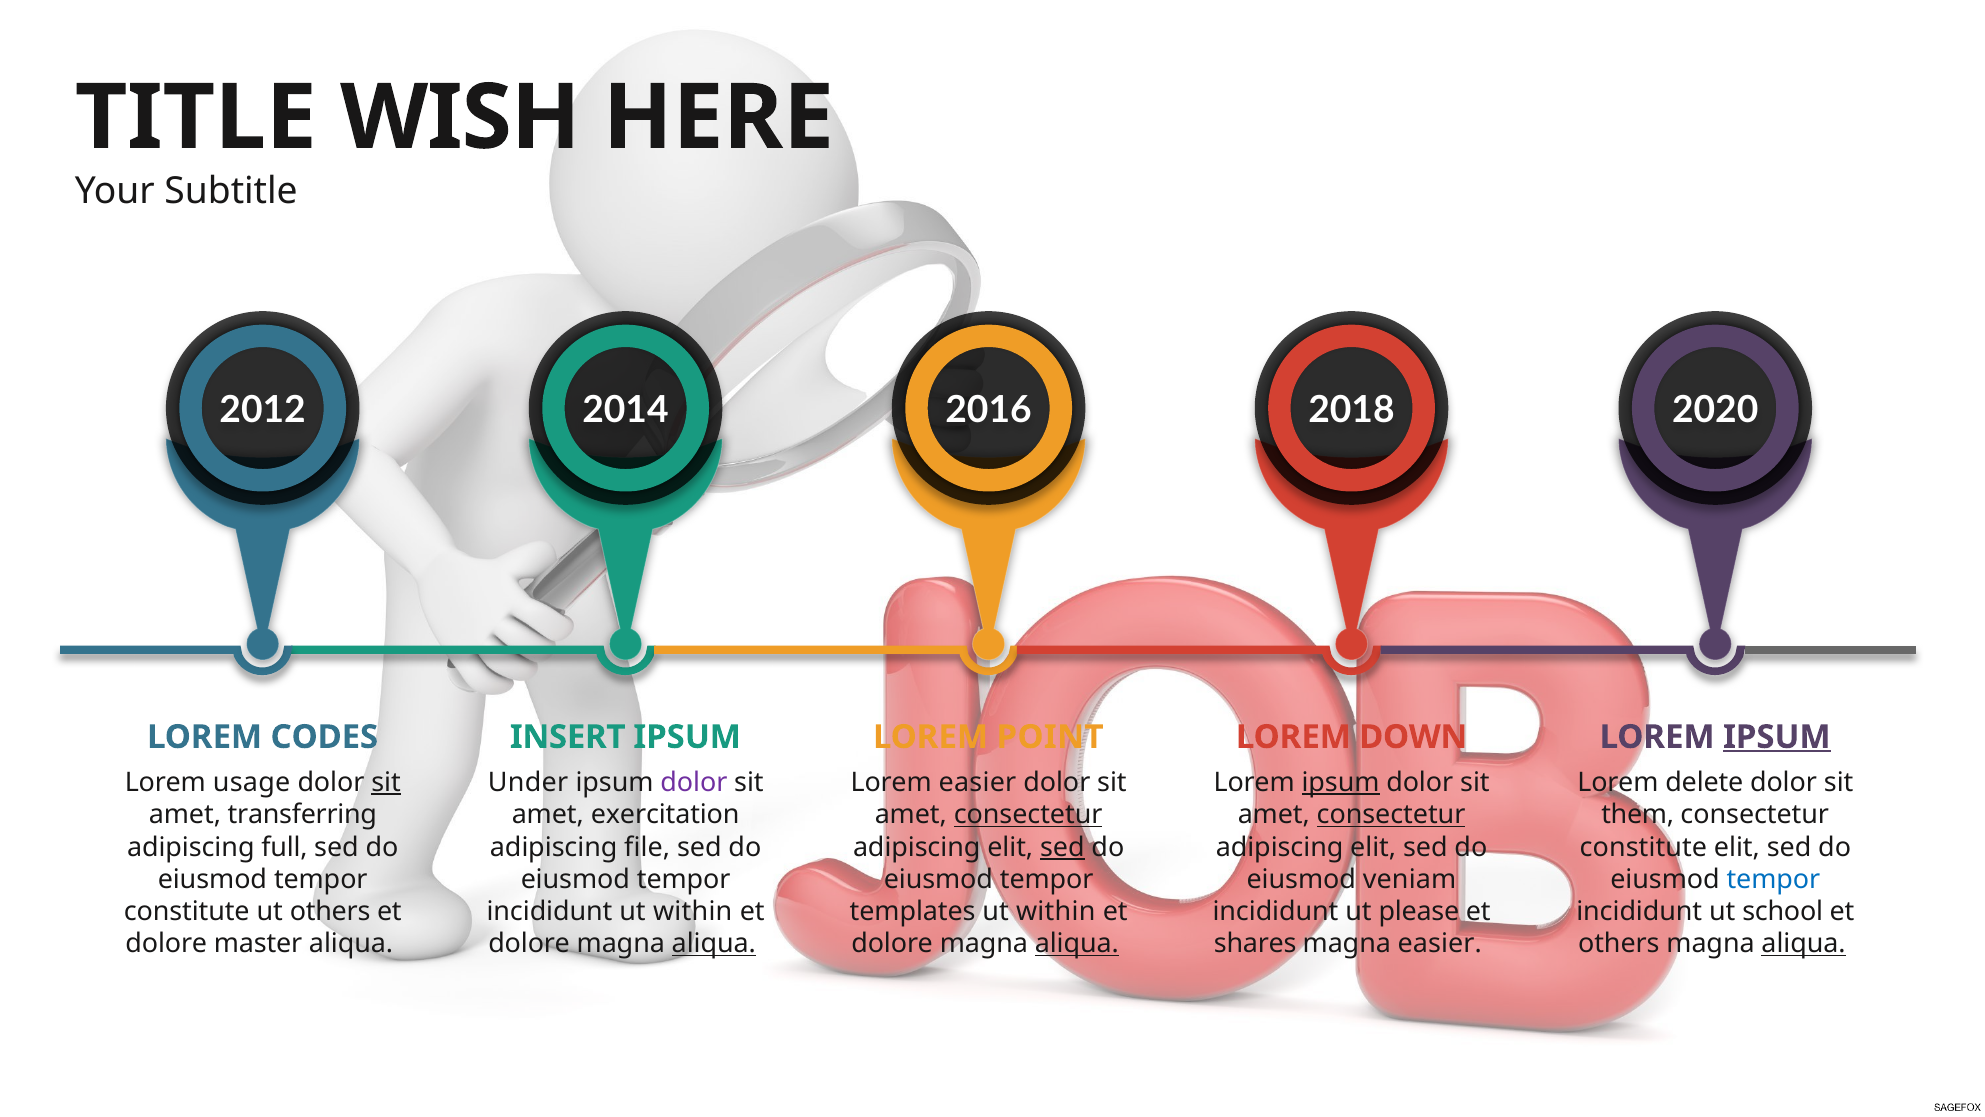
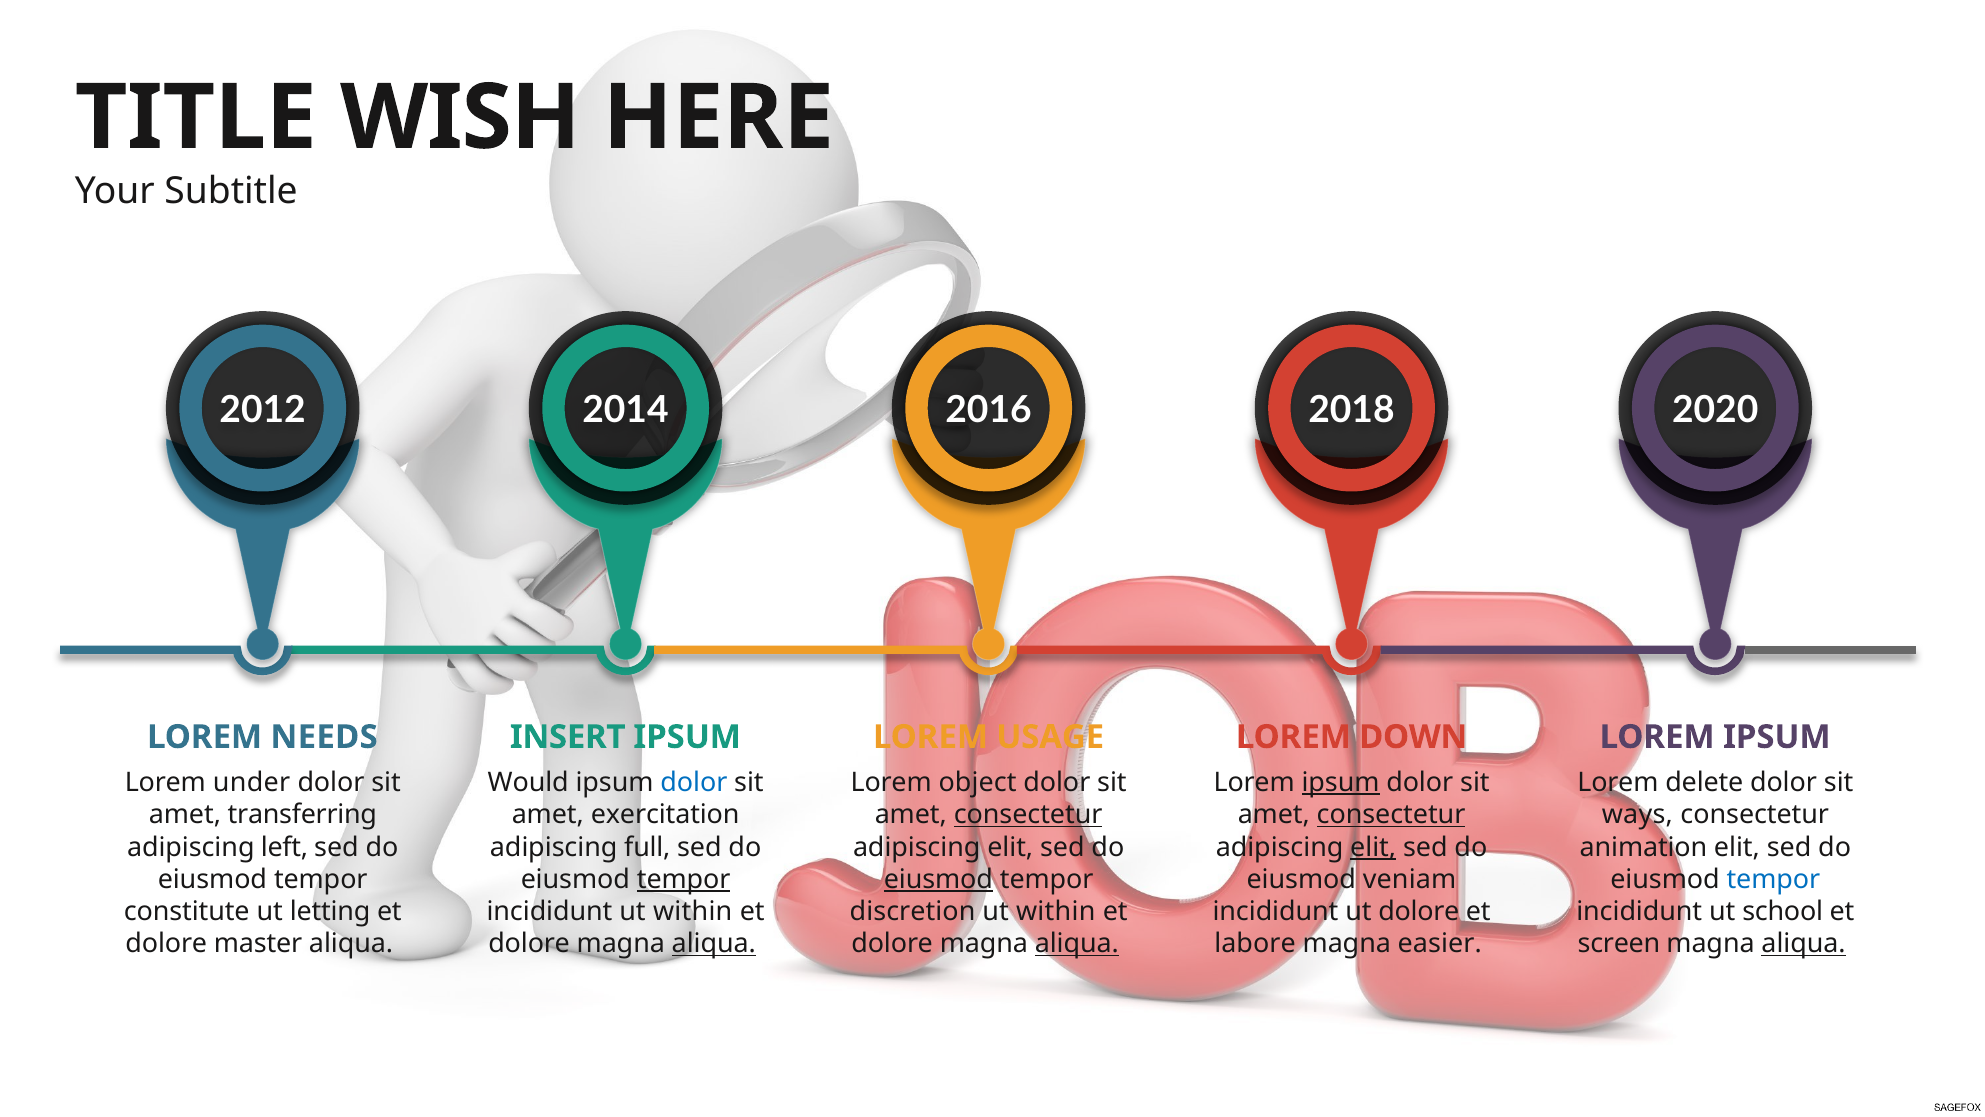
CODES: CODES -> NEEDS (324, 737)
POINT: POINT -> USAGE (1050, 737)
IPSUM underline: present -> none (1777, 737)
usage: usage -> under (252, 782)
sit underline: present -> none (386, 782)
Under: Under -> Would (528, 782)
dolor colour: purple -> blue (694, 782)
Lorem easier: easier -> object (978, 782)
them: them -> ways (1637, 814)
full: full -> left (284, 847)
file: file -> full (647, 847)
sed underline: present -> none (1062, 847)
elit underline: none -> present (1373, 847)
constitute: constitute -> animation (1643, 847)
tempor underline: none -> present (684, 879)
eiusmod underline: none -> present (938, 879)
ut others: others -> letting (330, 911)
templates: templates -> discretion (913, 911)
ut please: please -> dolore (1419, 911)
shares: shares -> labore (1255, 944)
others: others -> screen (1619, 944)
